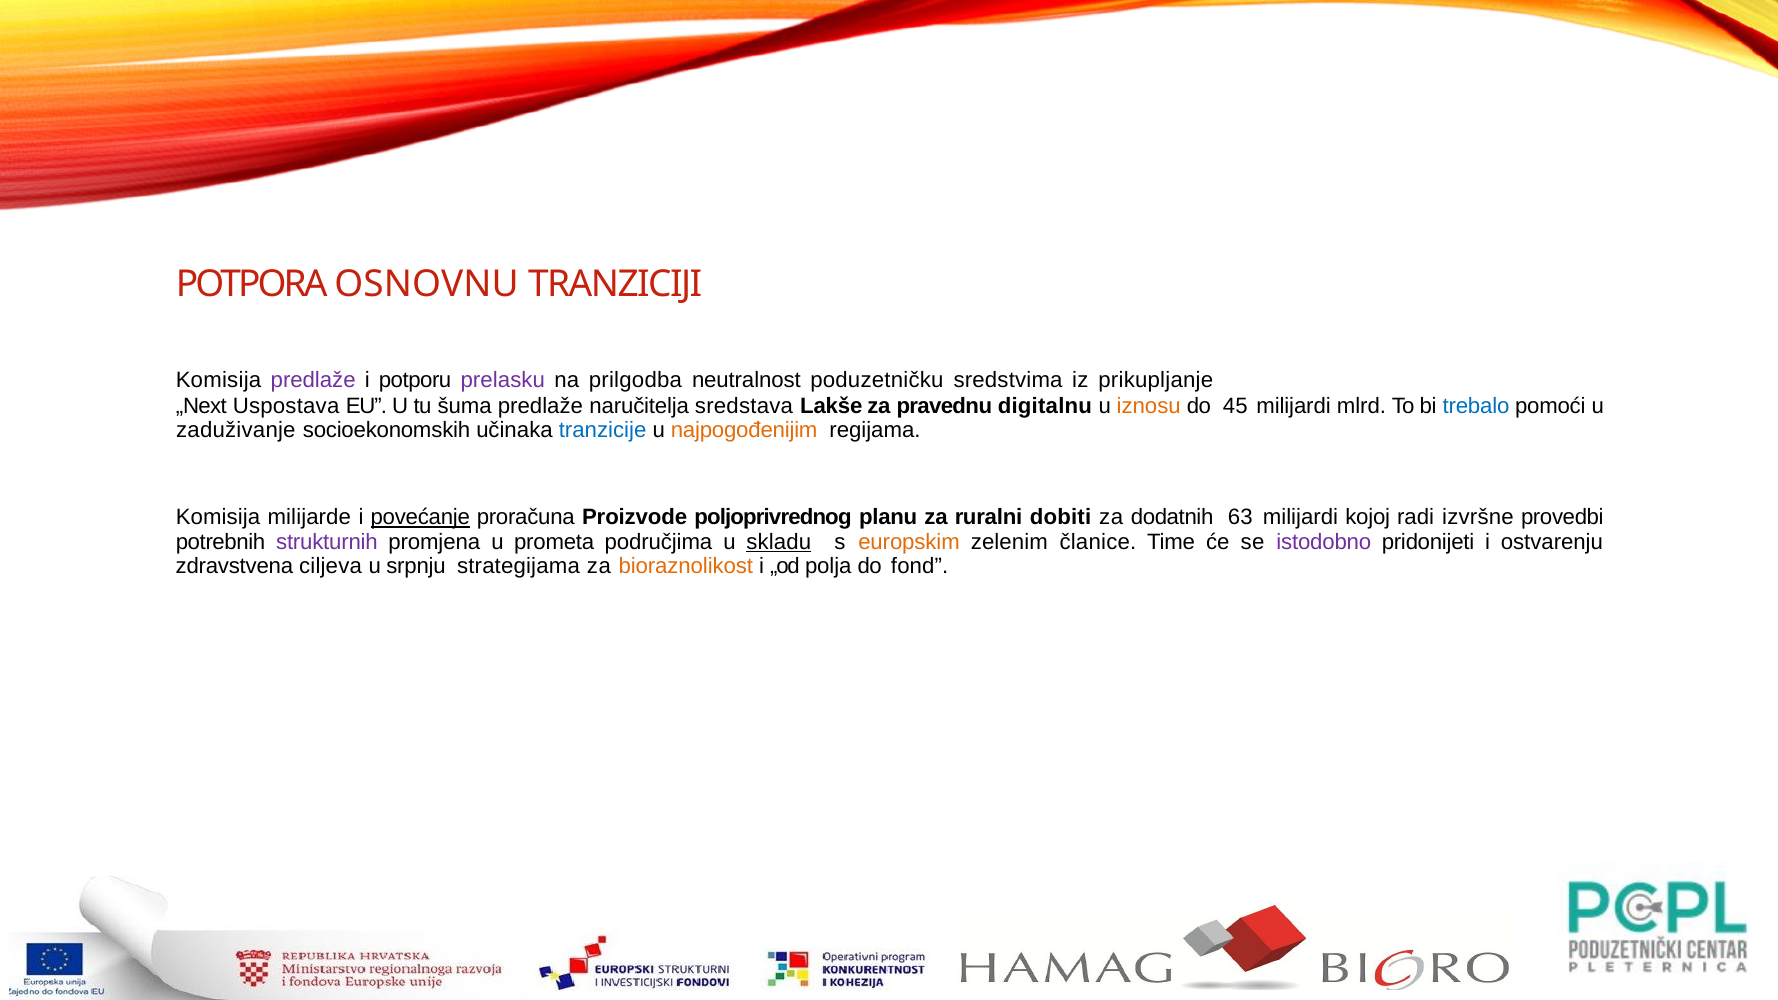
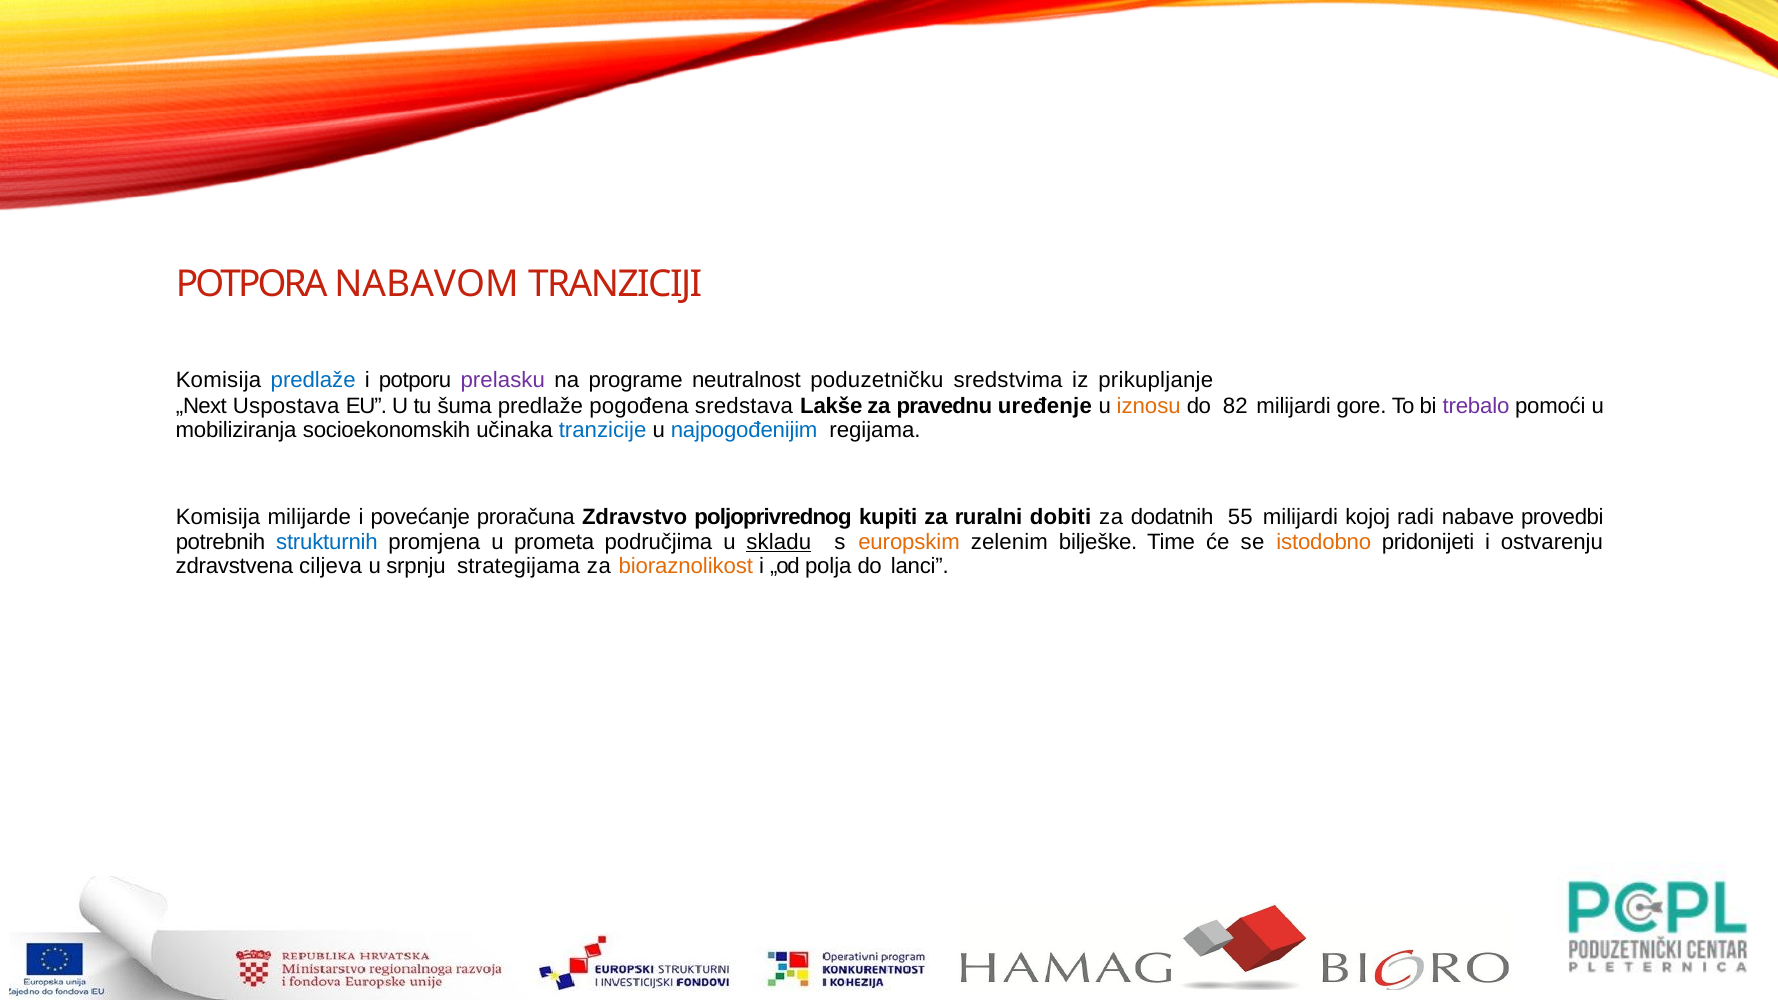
OSNOVNU: OSNOVNU -> NABAVOM (427, 284)
predlaže colour: purple -> blue (313, 380)
prilgodba: prilgodba -> programe (636, 380)
naručitelja: naručitelja -> pogođena (639, 406)
digitalnu: digitalnu -> uređenje (1045, 406)
45: 45 -> 82 (1235, 406)
mlrd: mlrd -> gore (1362, 406)
trebalo colour: blue -> purple (1476, 406)
zaduživanje: zaduživanje -> mobiliziranja (236, 431)
najpogođenijim colour: orange -> blue (744, 431)
povećanje underline: present -> none (420, 518)
Proizvode: Proizvode -> Zdravstvo (635, 518)
planu: planu -> kupiti (888, 518)
63: 63 -> 55 (1240, 518)
izvršne: izvršne -> nabave (1478, 518)
strukturnih colour: purple -> blue (327, 542)
članice: članice -> bilješke (1098, 542)
istodobno colour: purple -> orange (1324, 542)
fond: fond -> lanci (920, 566)
